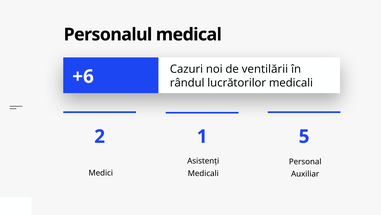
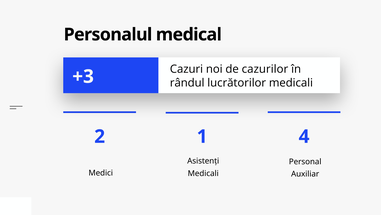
ventilării: ventilării -> cazurilor (265, 69)
+6: +6 -> +3 (83, 76)
5: 5 -> 4 (304, 136)
